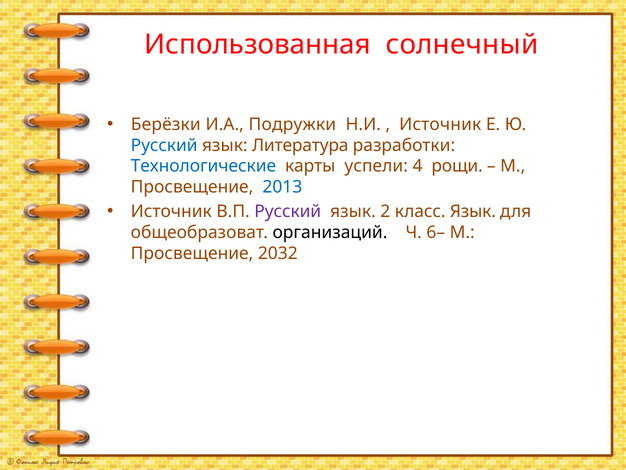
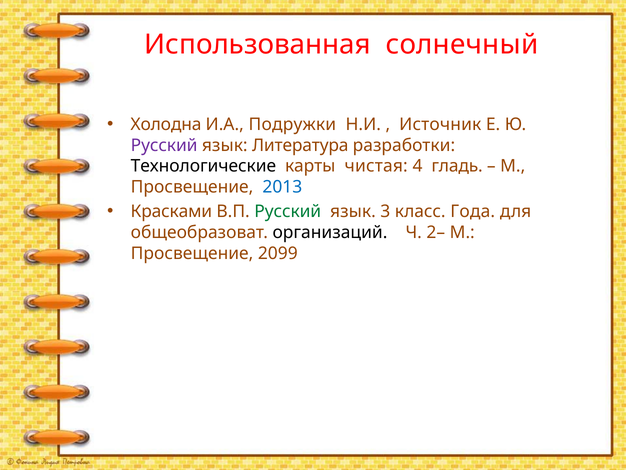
Берёзки: Берёзки -> Холодна (166, 124)
Русский colour: blue -> purple (164, 145)
Технологические colour: blue -> black (203, 166)
успели: успели -> чистая (376, 166)
рощи: рощи -> гладь (457, 166)
Источник: Источник -> Красками (171, 211)
Русский colour: purple -> green (288, 211)
2: 2 -> 3 (385, 211)
класс Язык: Язык -> Года (473, 211)
6–: 6– -> 2– (436, 232)
2032: 2032 -> 2099 (278, 253)
